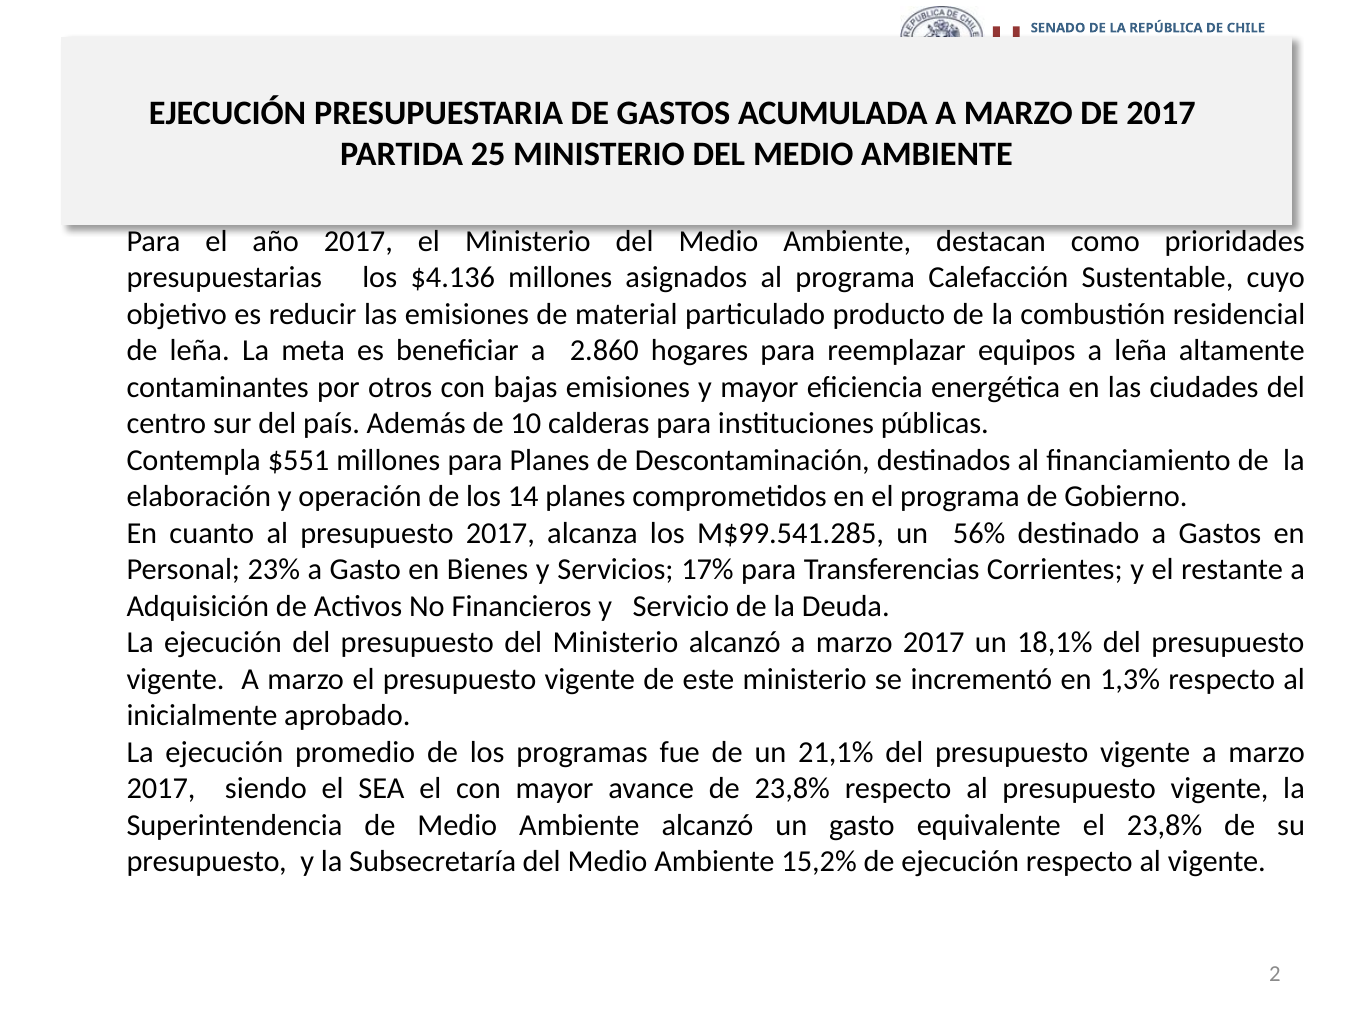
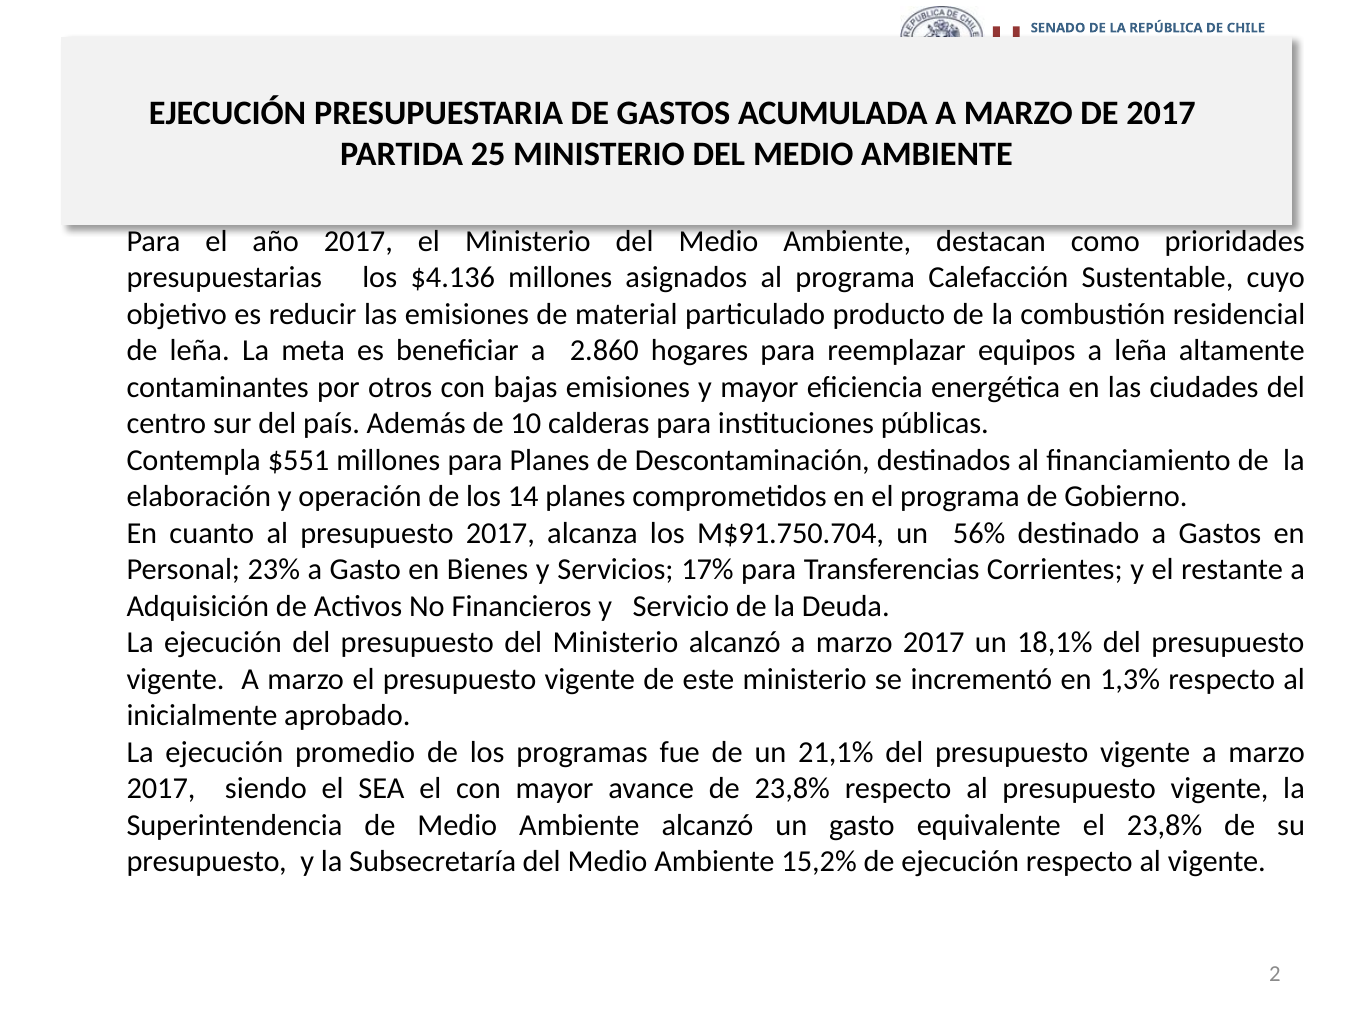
M$99.541.285: M$99.541.285 -> M$91.750.704 (791, 533)
